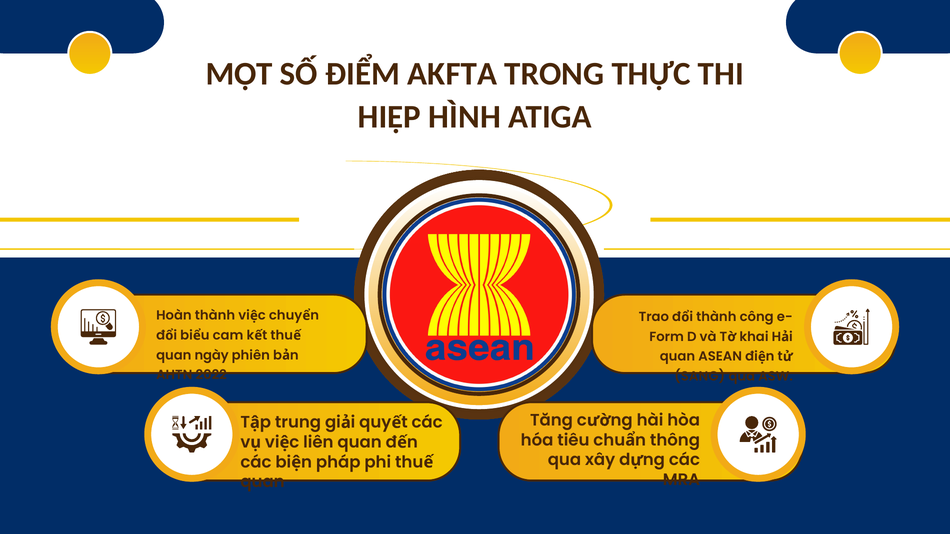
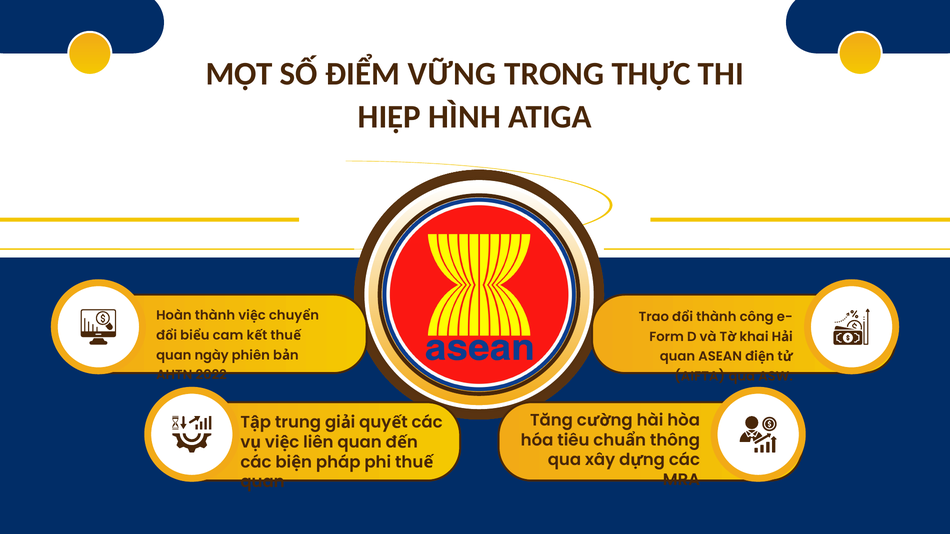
AKFTA: AKFTA -> VỮNG (452, 74)
SANG: SANG -> AIFTA (700, 377)
